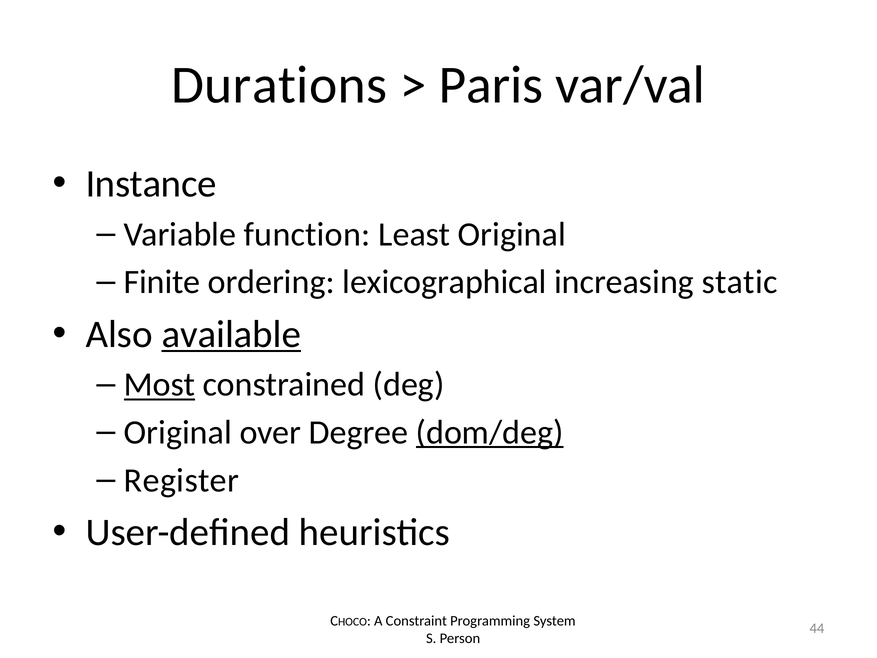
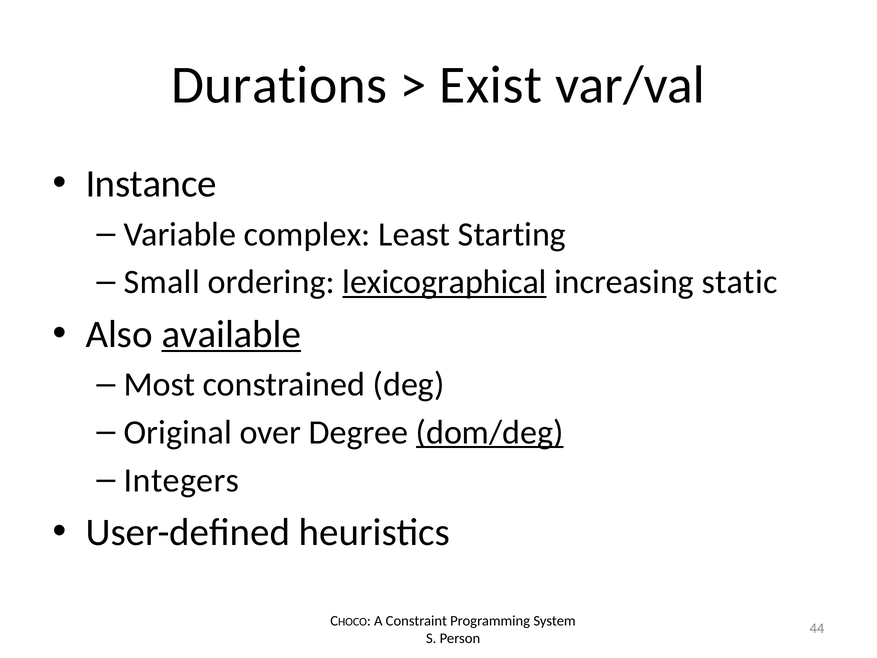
Paris: Paris -> Exist (491, 85)
function: function -> complex (307, 234)
Least Original: Original -> Starting (512, 234)
Finite: Finite -> Small (162, 282)
lexicographical underline: none -> present (445, 282)
Most underline: present -> none (160, 384)
Register: Register -> Integers (182, 480)
